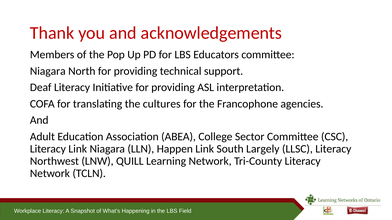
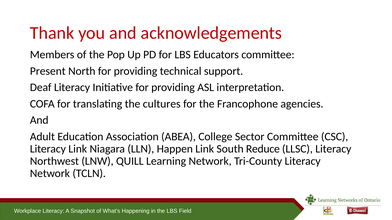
Niagara: Niagara -> Present (48, 71)
Largely: Largely -> Reduce (263, 149)
